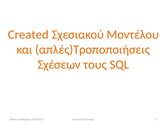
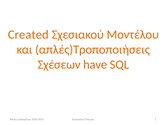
τους: τους -> have (95, 64)
